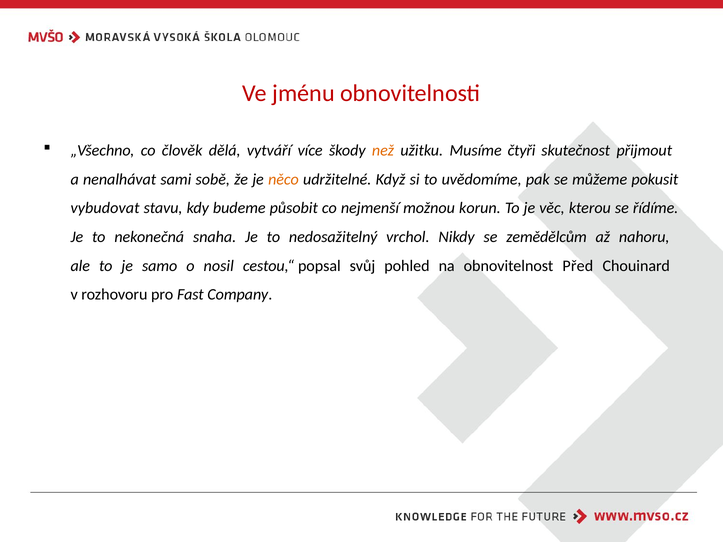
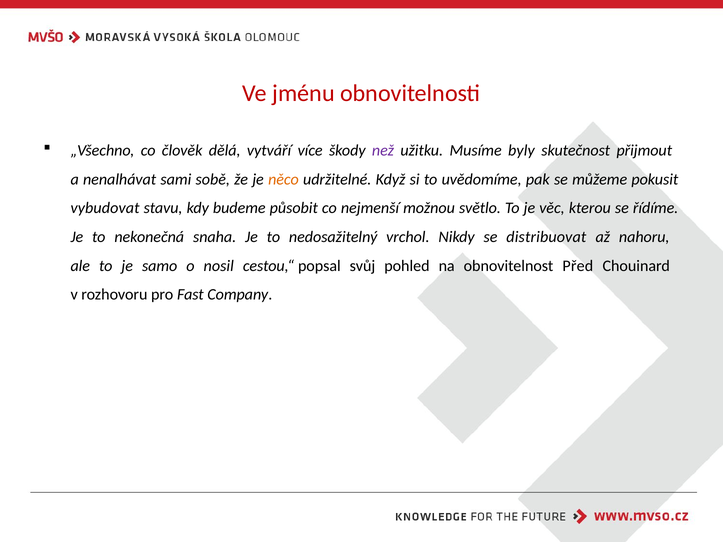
než colour: orange -> purple (383, 150)
čtyři: čtyři -> byly (521, 150)
korun: korun -> světlo (480, 208)
zemědělcům: zemědělcům -> distribuovat (546, 237)
